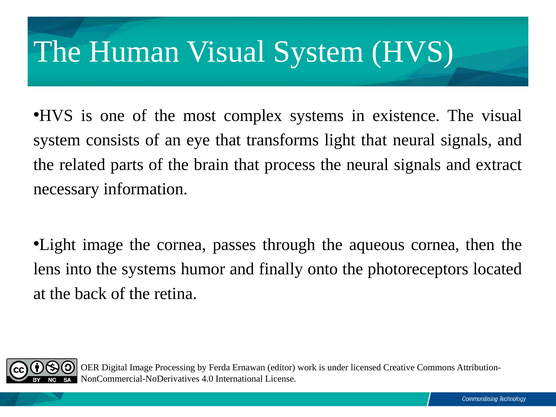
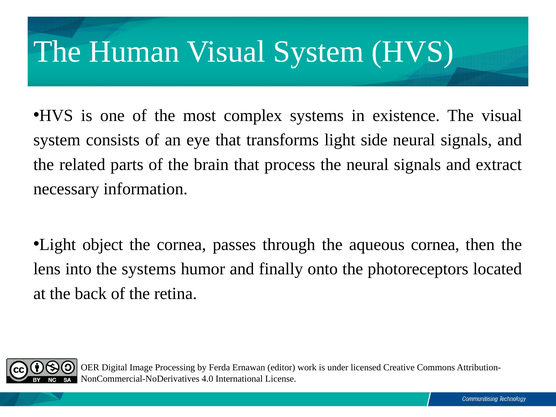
light that: that -> side (374, 140)
Light image: image -> object (103, 245)
